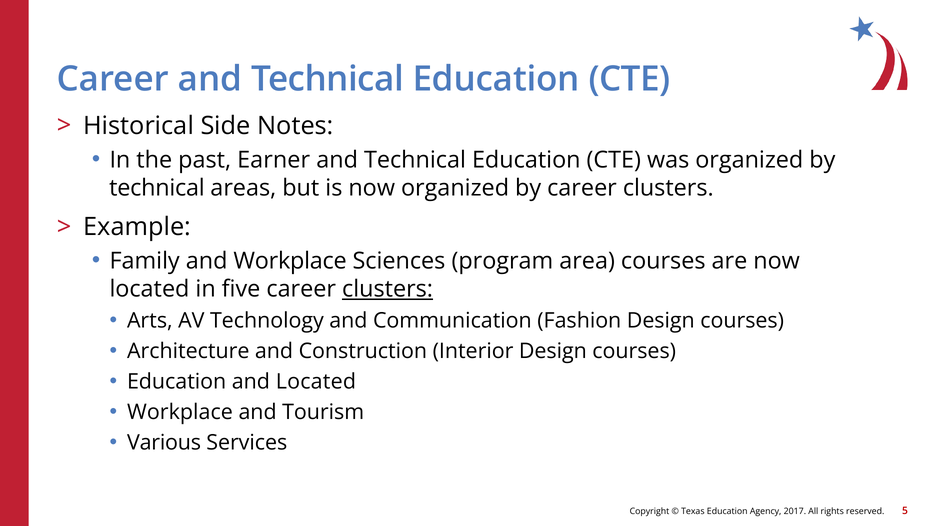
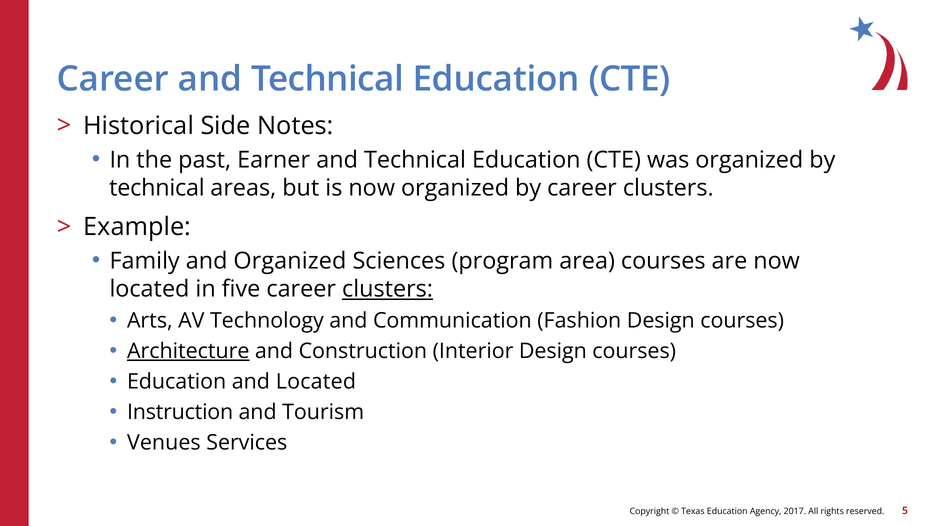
and Workplace: Workplace -> Organized (290, 261)
Architecture underline: none -> present (188, 351)
Workplace: Workplace -> Instruction (180, 413)
Various: Various -> Venues (164, 443)
